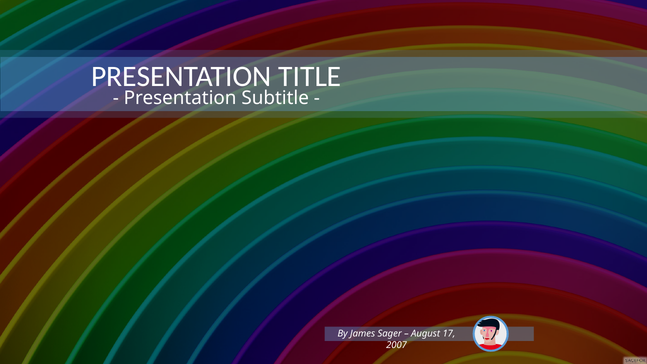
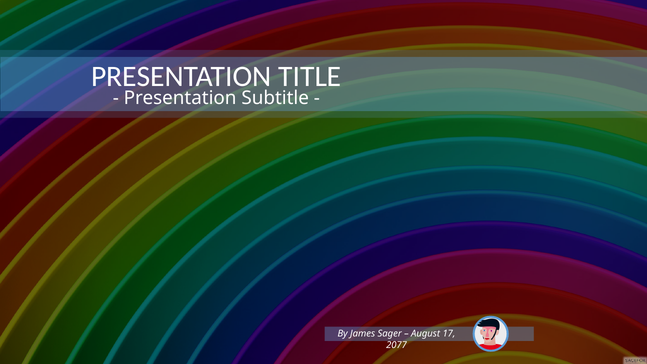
2007: 2007 -> 2077 (397, 345)
